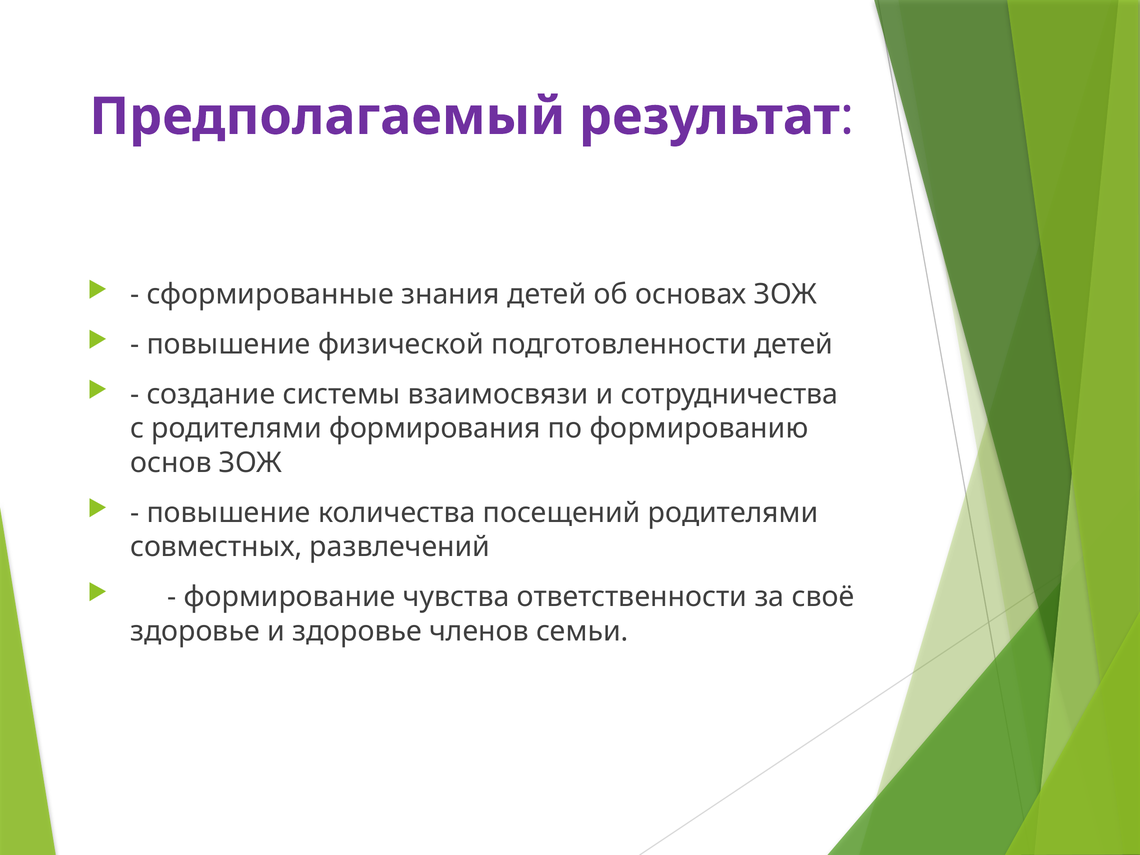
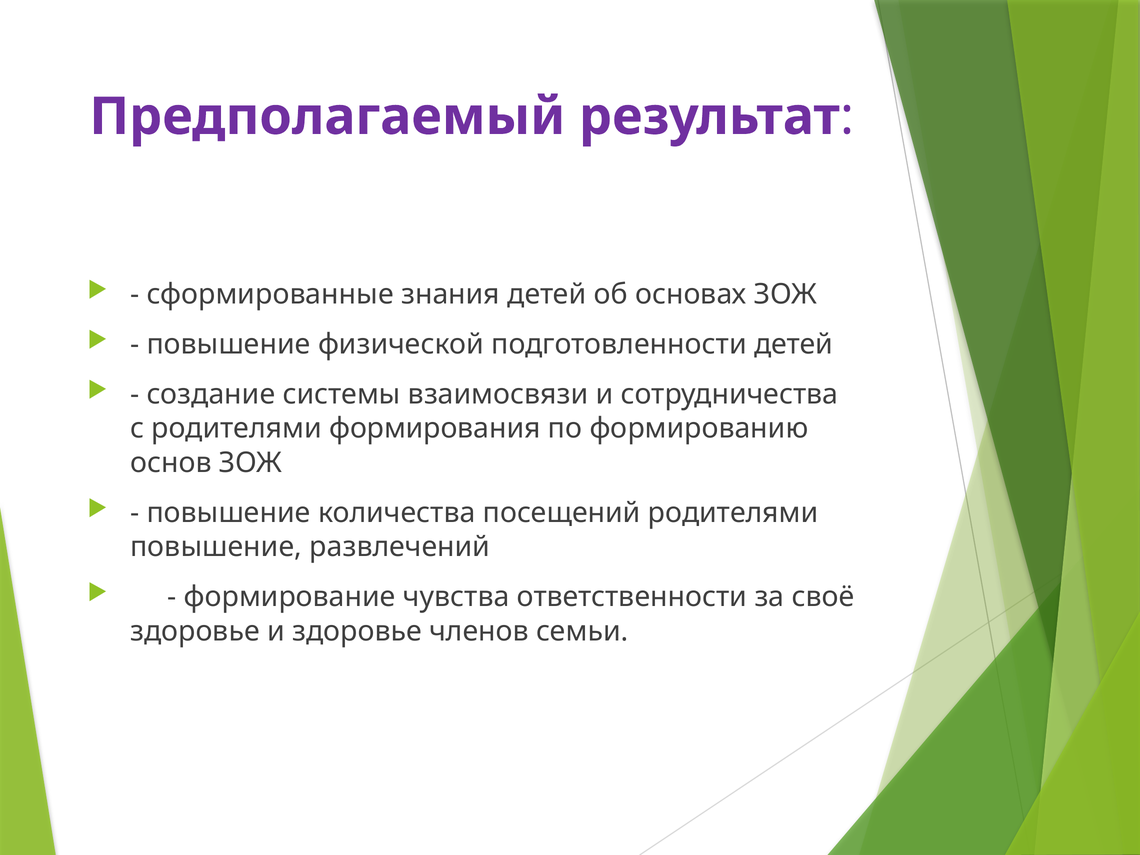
совместных: совместных -> повышение (216, 547)
